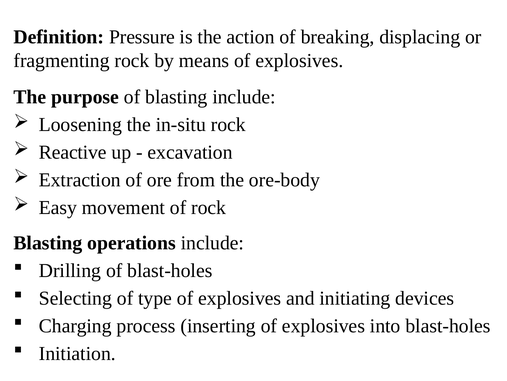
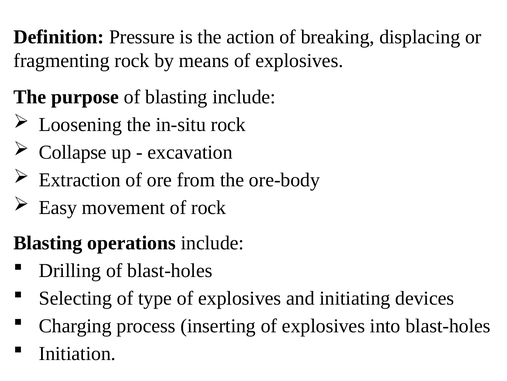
Reactive: Reactive -> Collapse (73, 152)
